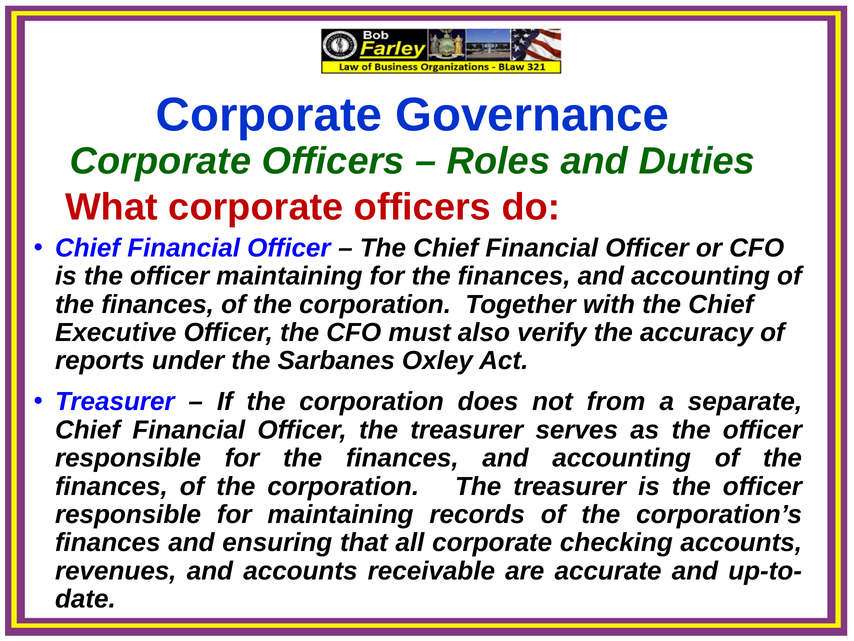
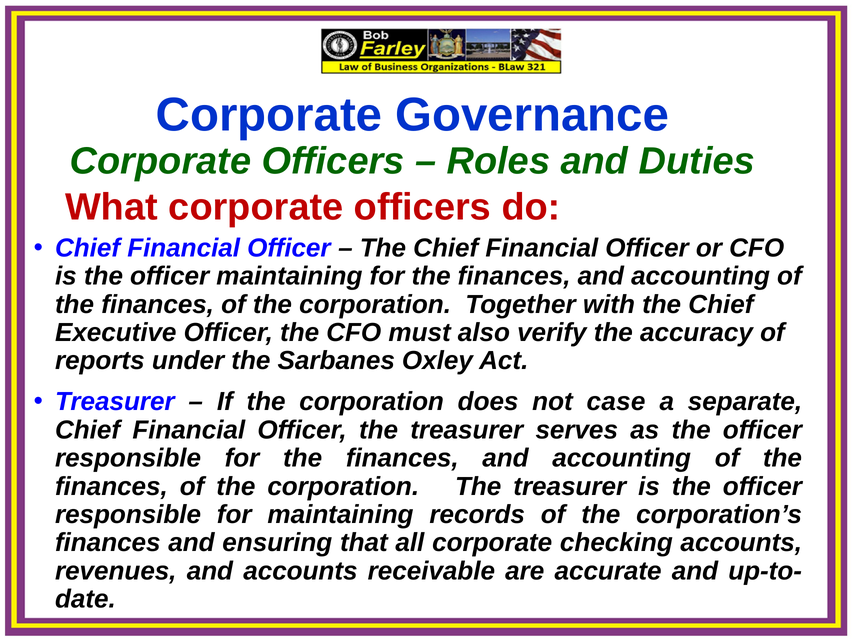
from: from -> case (616, 402)
